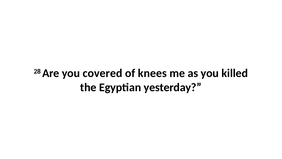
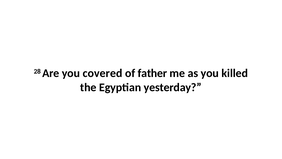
knees: knees -> father (152, 73)
